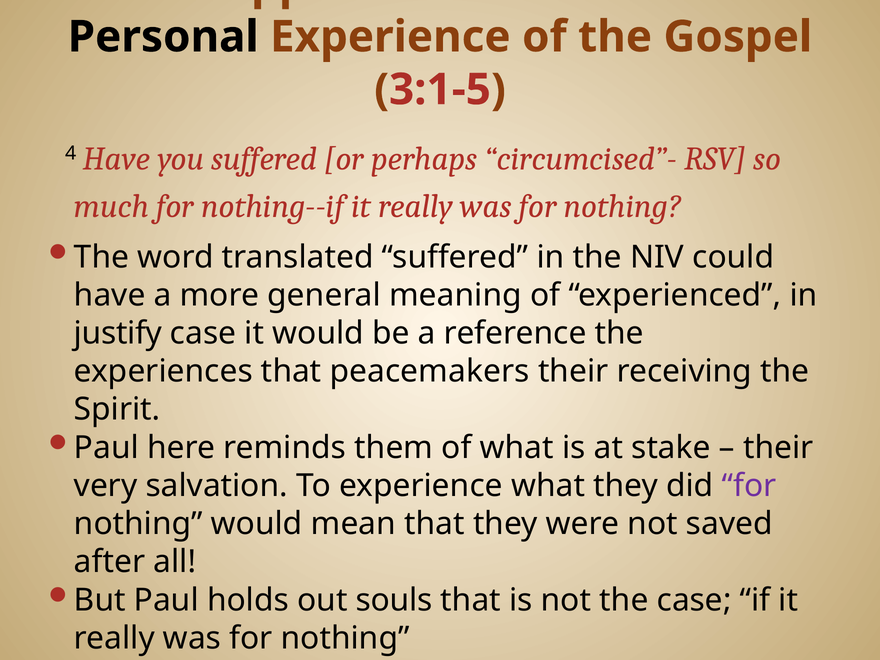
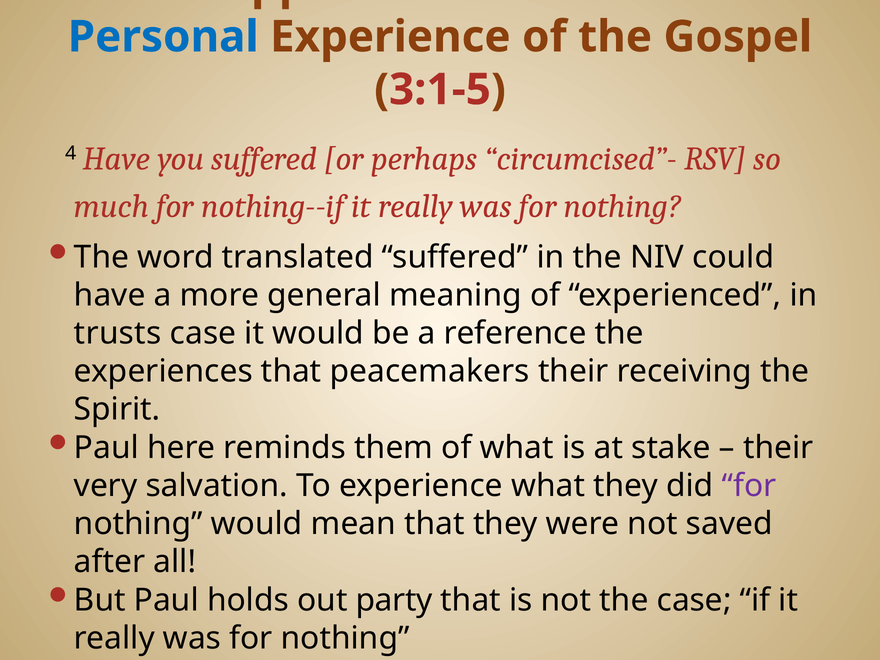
Personal colour: black -> blue (163, 37)
justify: justify -> trusts (118, 333)
souls: souls -> party (394, 600)
